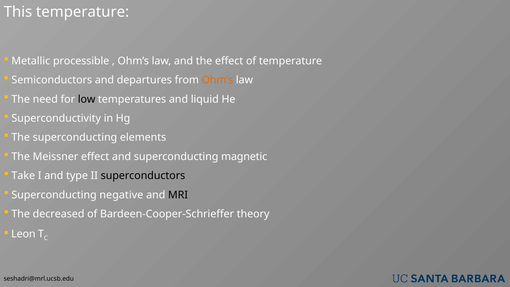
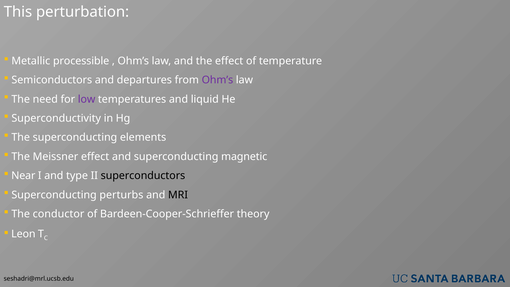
This temperature: temperature -> perturbation (83, 12)
Ohm’s colour: orange -> purple (217, 80)
low colour: black -> purple (87, 99)
Take: Take -> Near (23, 176)
negative: negative -> perturbs (121, 195)
decreased: decreased -> conductor (59, 214)
